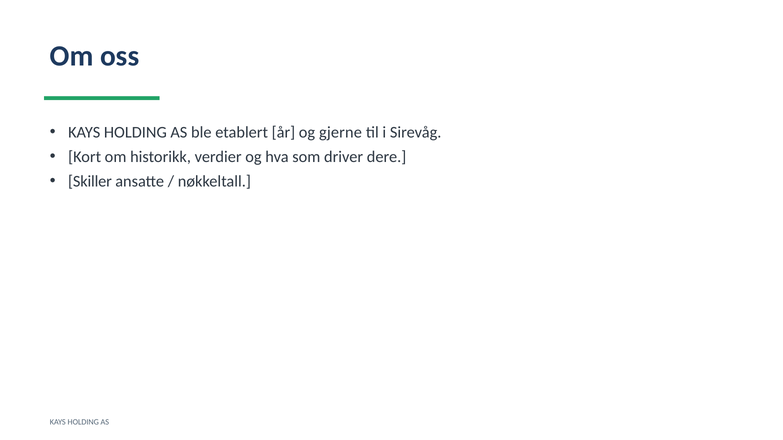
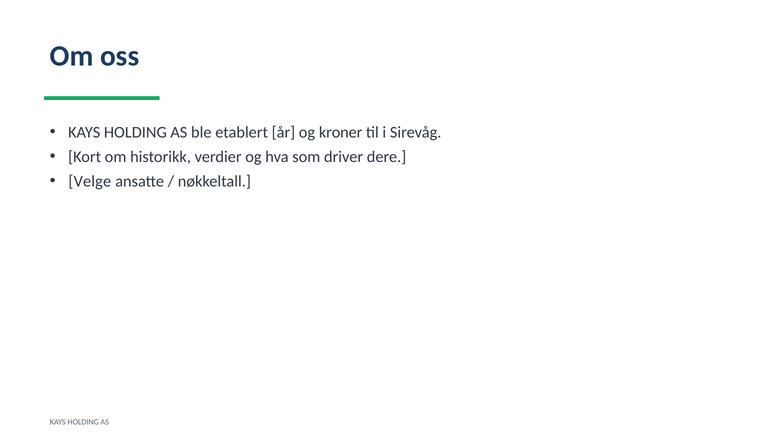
gjerne: gjerne -> kroner (341, 133)
Skiller: Skiller -> Velge (90, 182)
